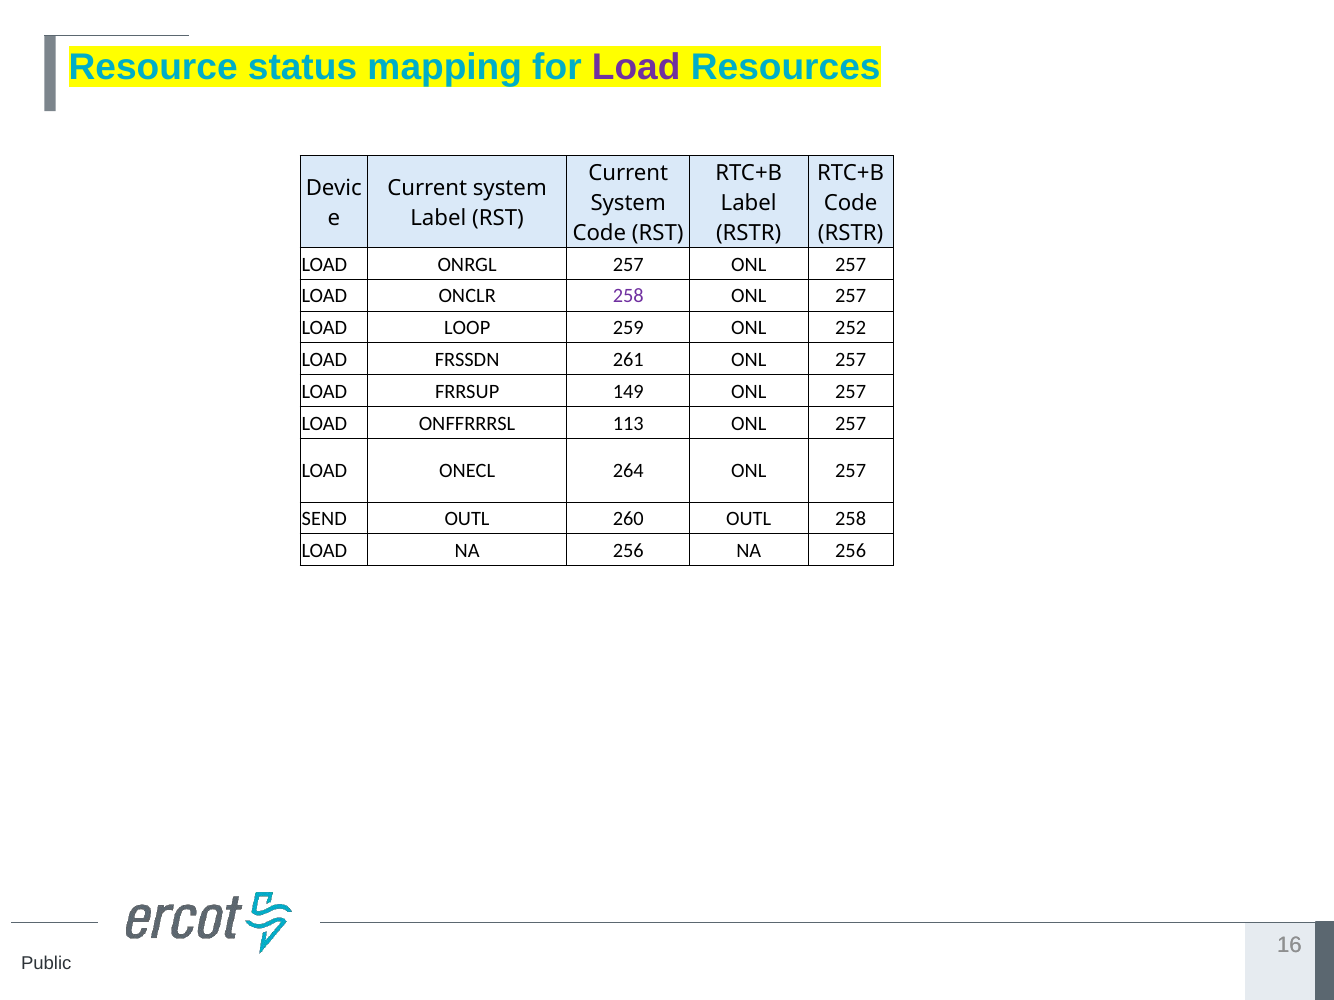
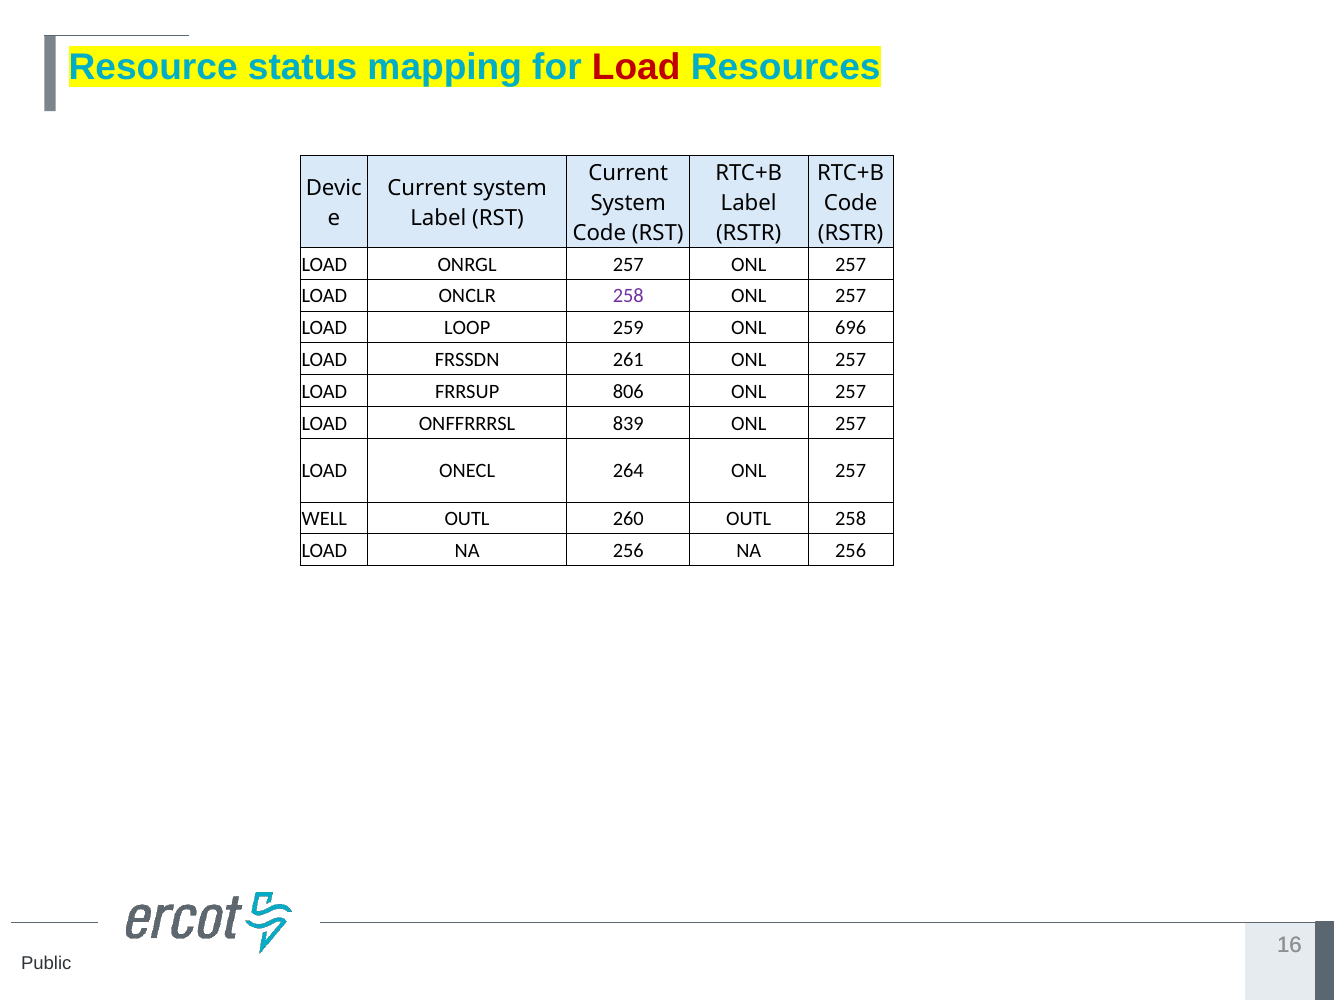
Load colour: purple -> red (636, 67)
252: 252 -> 696 (851, 328)
149: 149 -> 806 (628, 392)
113: 113 -> 839 (628, 424)
SEND: SEND -> WELL (324, 519)
